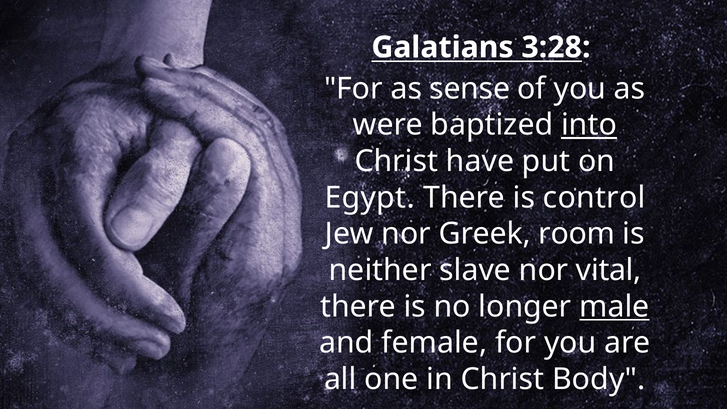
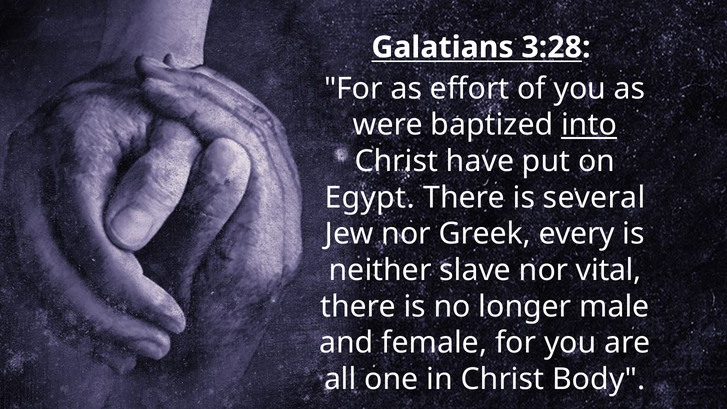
sense: sense -> effort (470, 89)
control: control -> several (594, 198)
room: room -> every (577, 234)
male underline: present -> none (614, 307)
